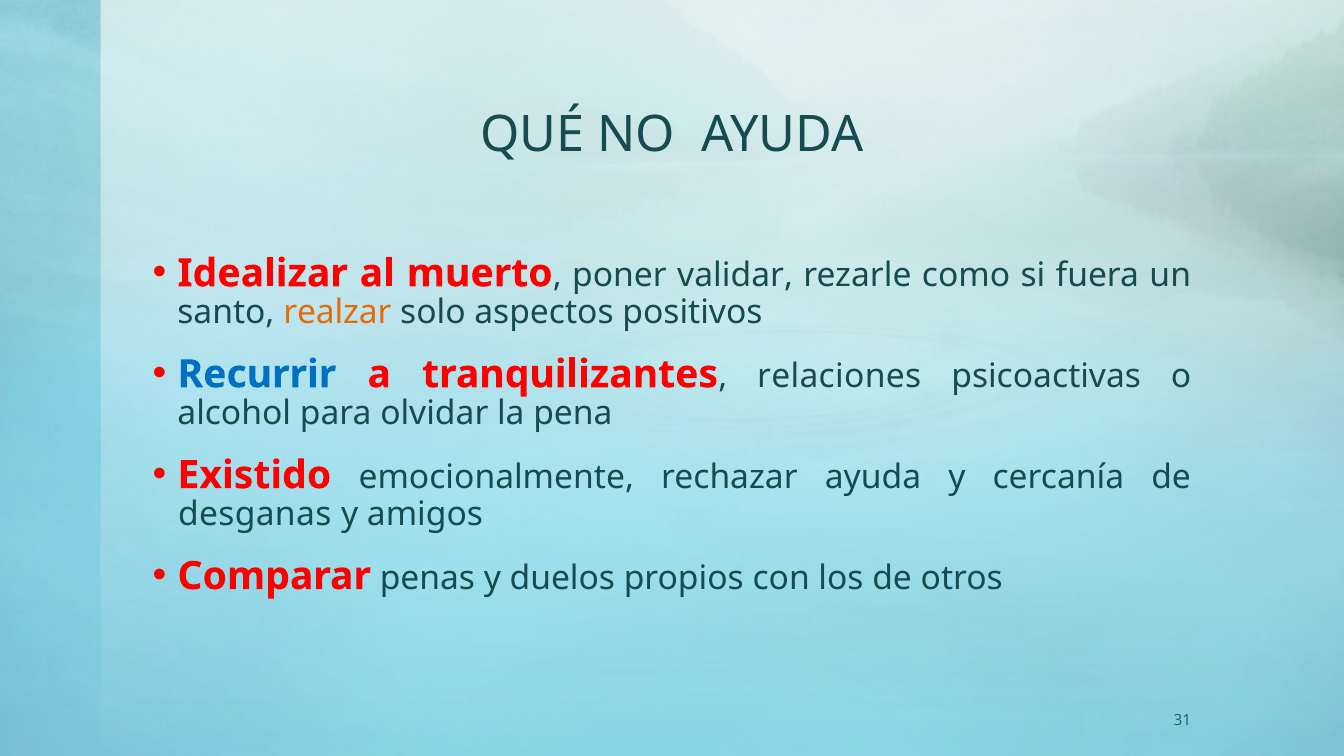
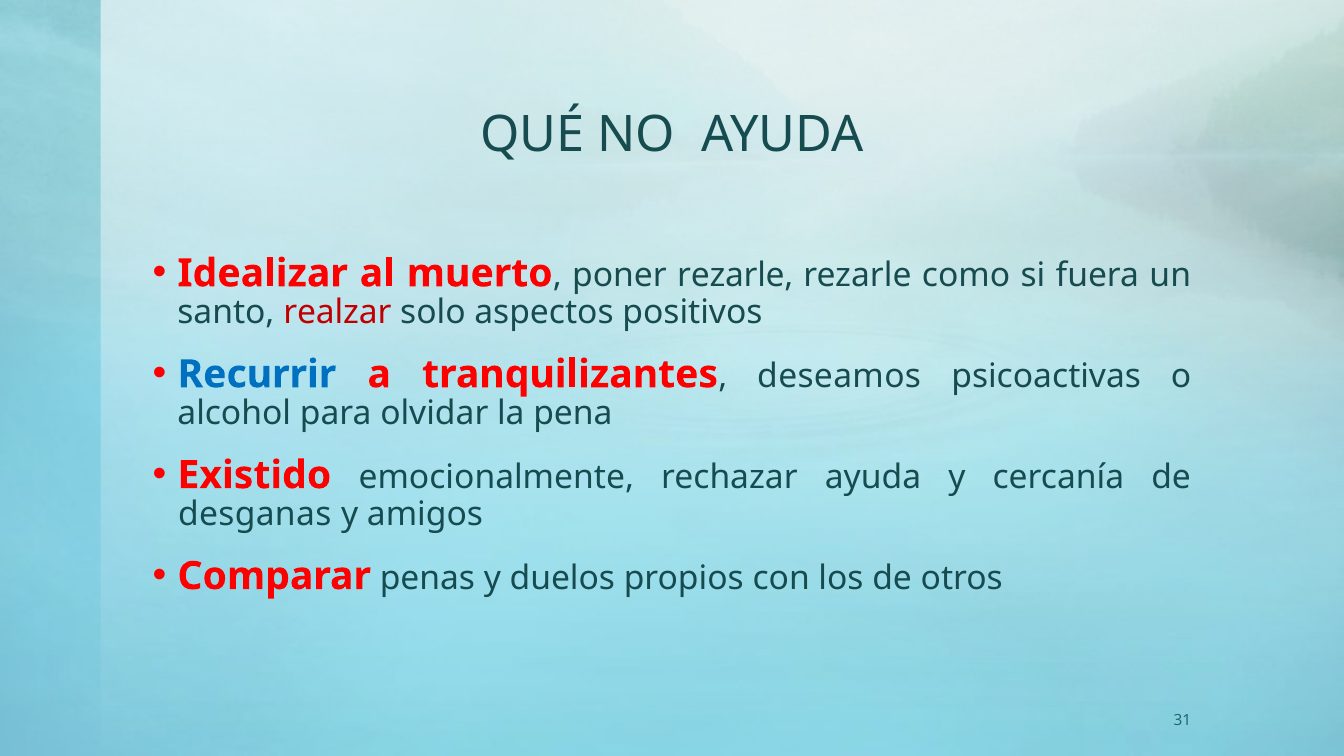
poner validar: validar -> rezarle (735, 275)
realzar colour: orange -> red (337, 313)
relaciones: relaciones -> deseamos (839, 376)
